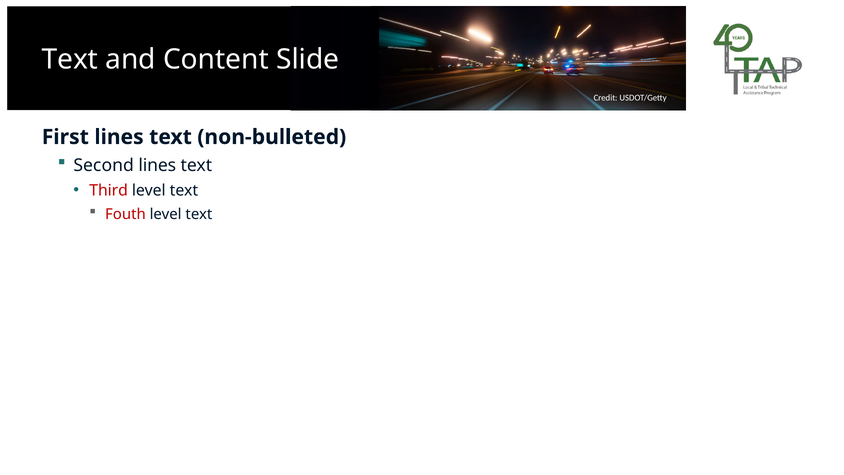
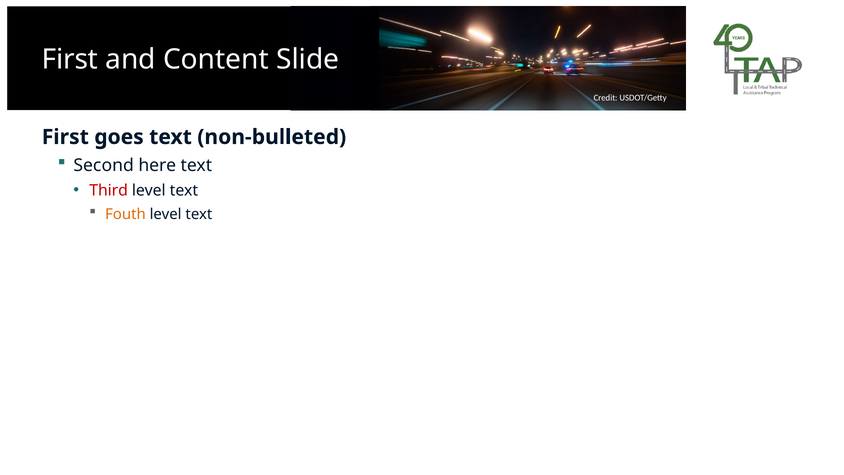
Text: Text -> First (70, 59)
First lines: lines -> goes (119, 137)
Second lines: lines -> here (157, 165)
Fouth colour: red -> orange (125, 214)
